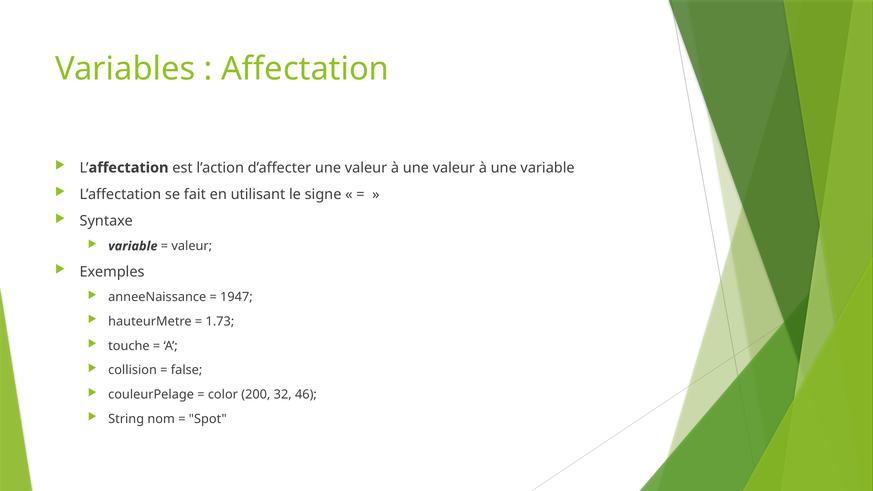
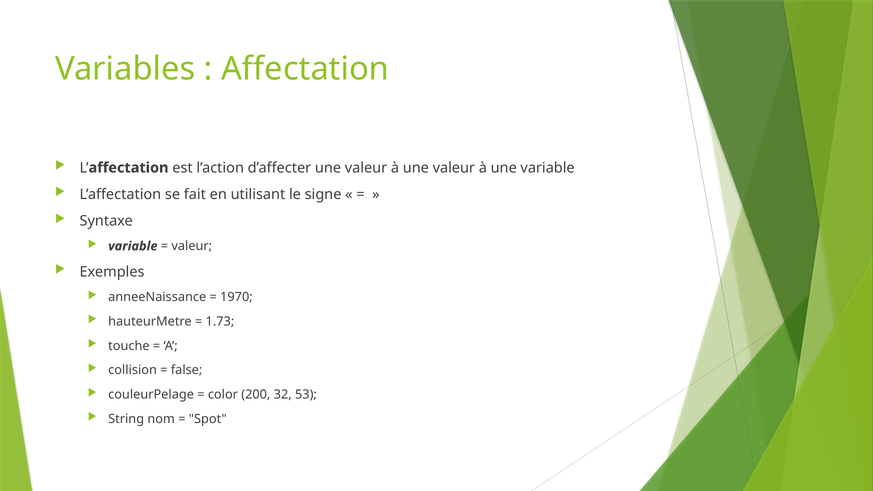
1947: 1947 -> 1970 (236, 297)
46: 46 -> 53 (306, 395)
